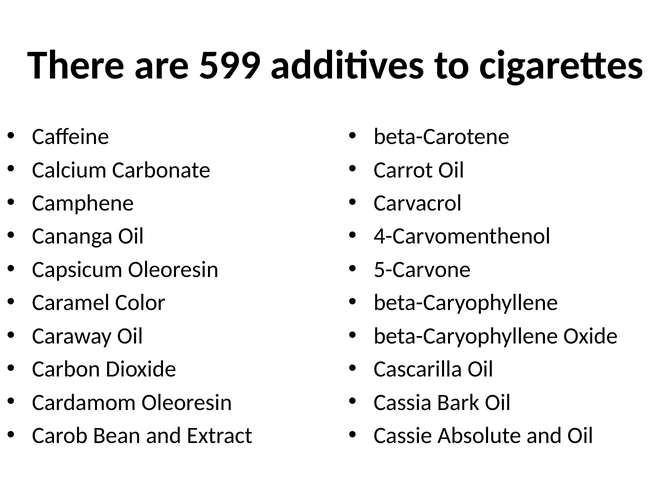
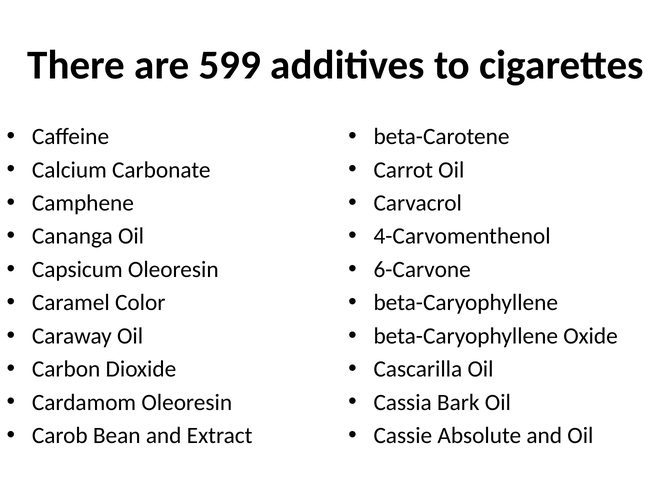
5-Carvone: 5-Carvone -> 6-Carvone (422, 270)
